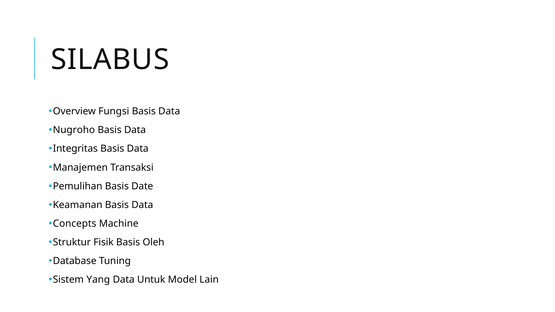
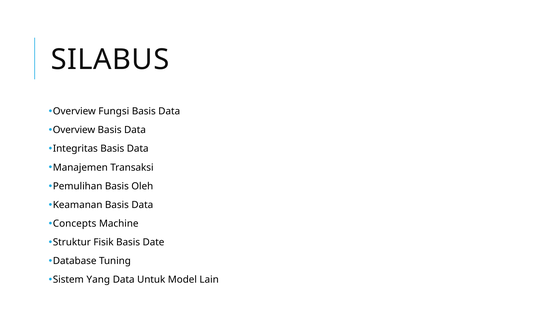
Nugroho: Nugroho -> Overview (74, 130)
Date: Date -> Oleh (142, 186)
Oleh: Oleh -> Date (153, 242)
